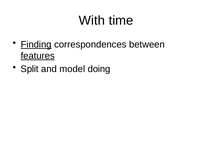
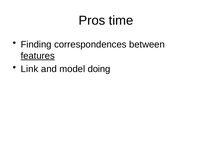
With: With -> Pros (92, 21)
Finding underline: present -> none (36, 44)
Split: Split -> Link (30, 69)
